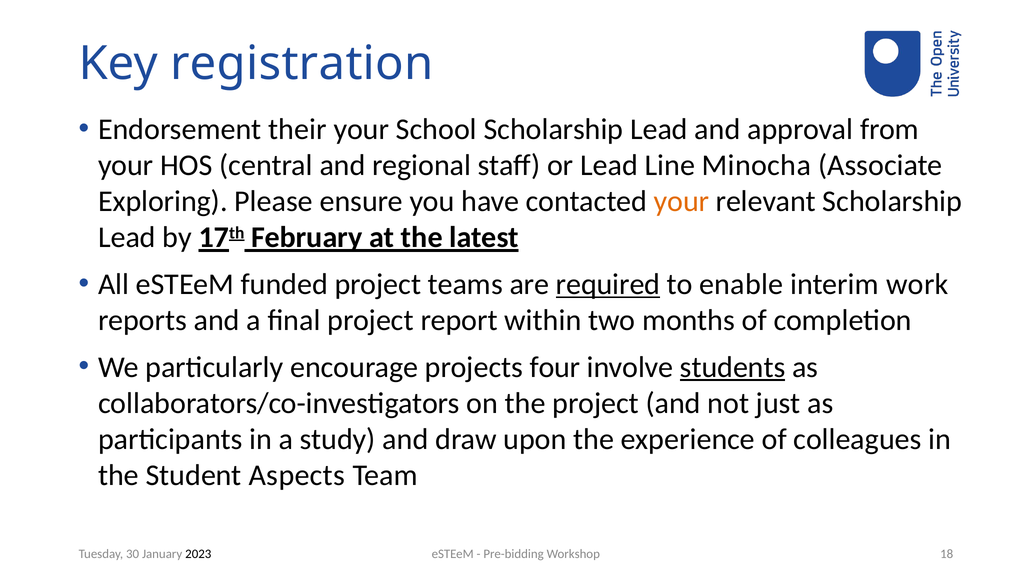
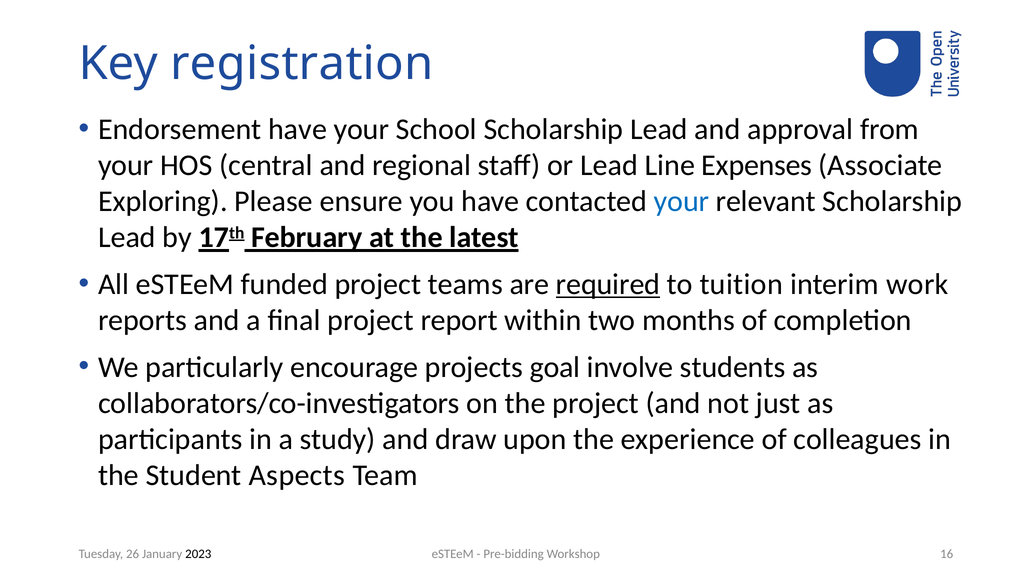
Endorsement their: their -> have (298, 130)
Minocha: Minocha -> Expenses (757, 166)
your colour: orange -> blue (682, 202)
enable: enable -> tuition (741, 285)
four: four -> goal (555, 367)
students underline: present -> none (733, 367)
18: 18 -> 16 (947, 554)
30: 30 -> 26 (133, 554)
